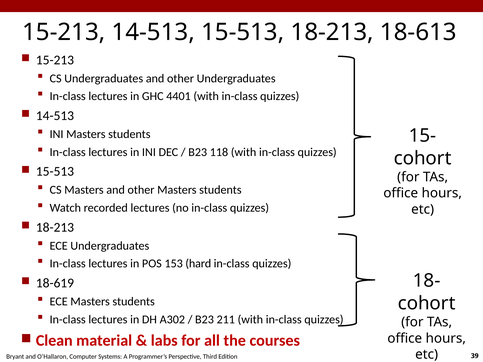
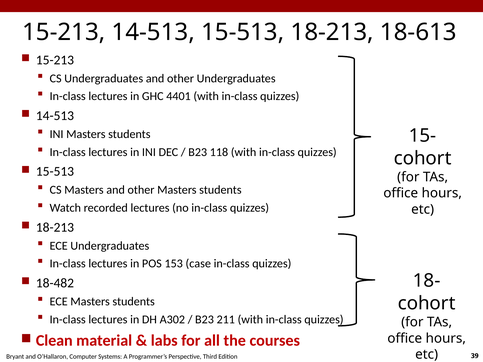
hard: hard -> case (198, 264)
18-619: 18-619 -> 18-482 (55, 283)
